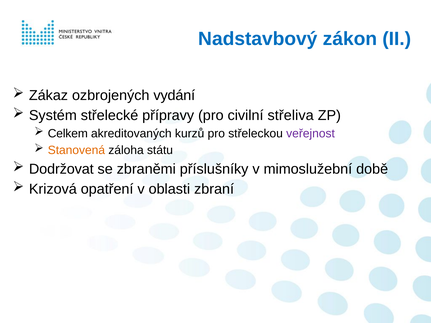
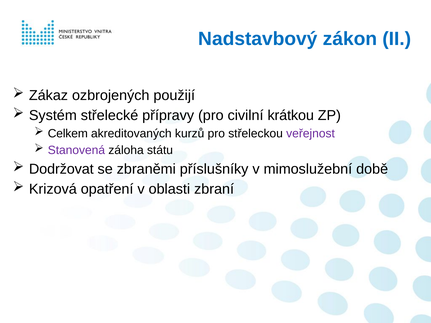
vydání: vydání -> použijí (174, 95)
střeliva: střeliva -> krátkou (291, 115)
Stanovená colour: orange -> purple (76, 150)
